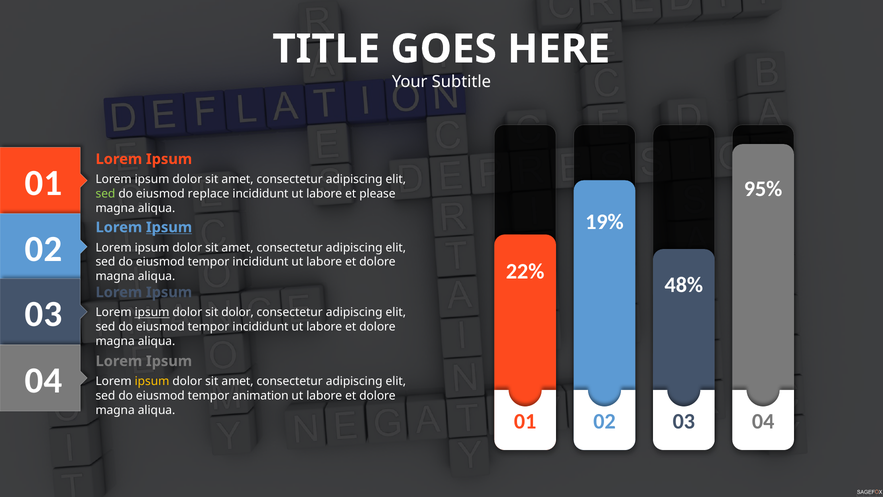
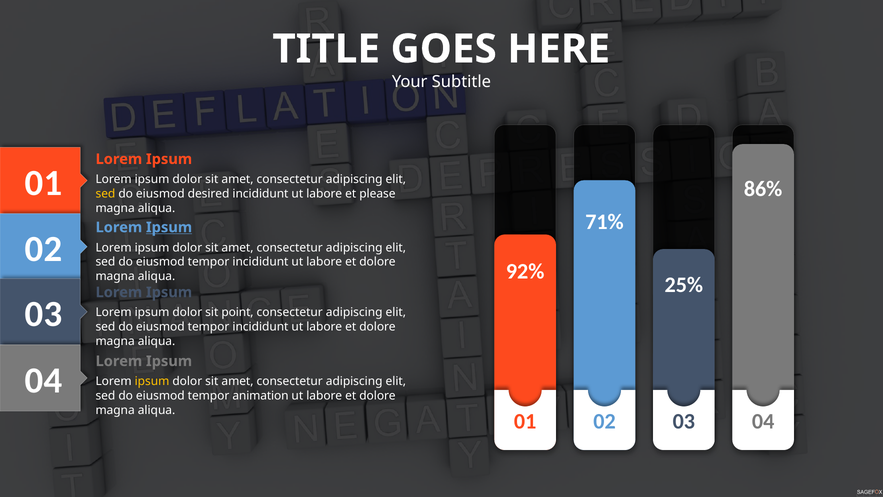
95%: 95% -> 86% (763, 189)
sed colour: light green -> yellow (105, 194)
replace: replace -> desired (209, 194)
19%: 19% -> 71% (605, 222)
22%: 22% -> 92% (525, 271)
48%: 48% -> 25% (684, 285)
ipsum underline: present -> none (152, 312)
sit dolor: dolor -> point (237, 312)
